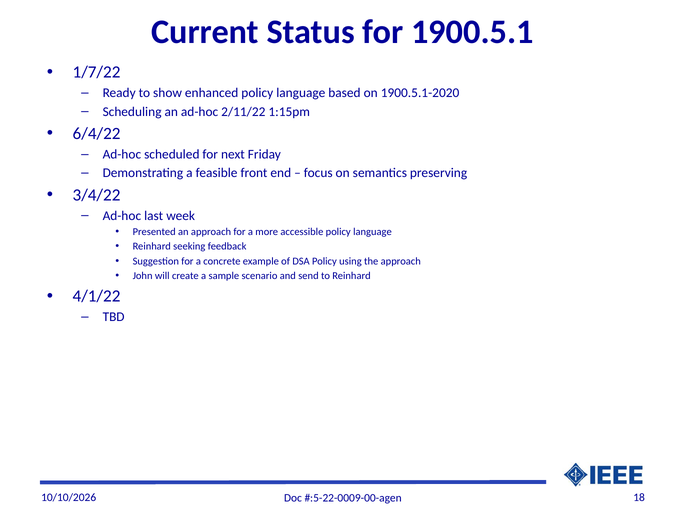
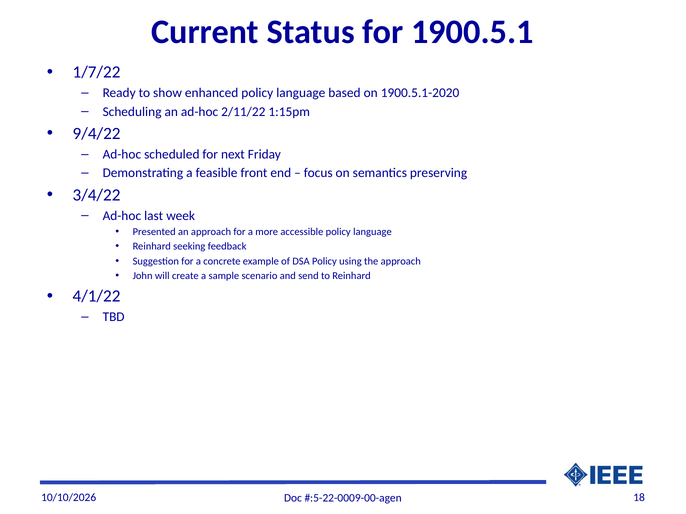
6/4/22: 6/4/22 -> 9/4/22 (97, 134)
